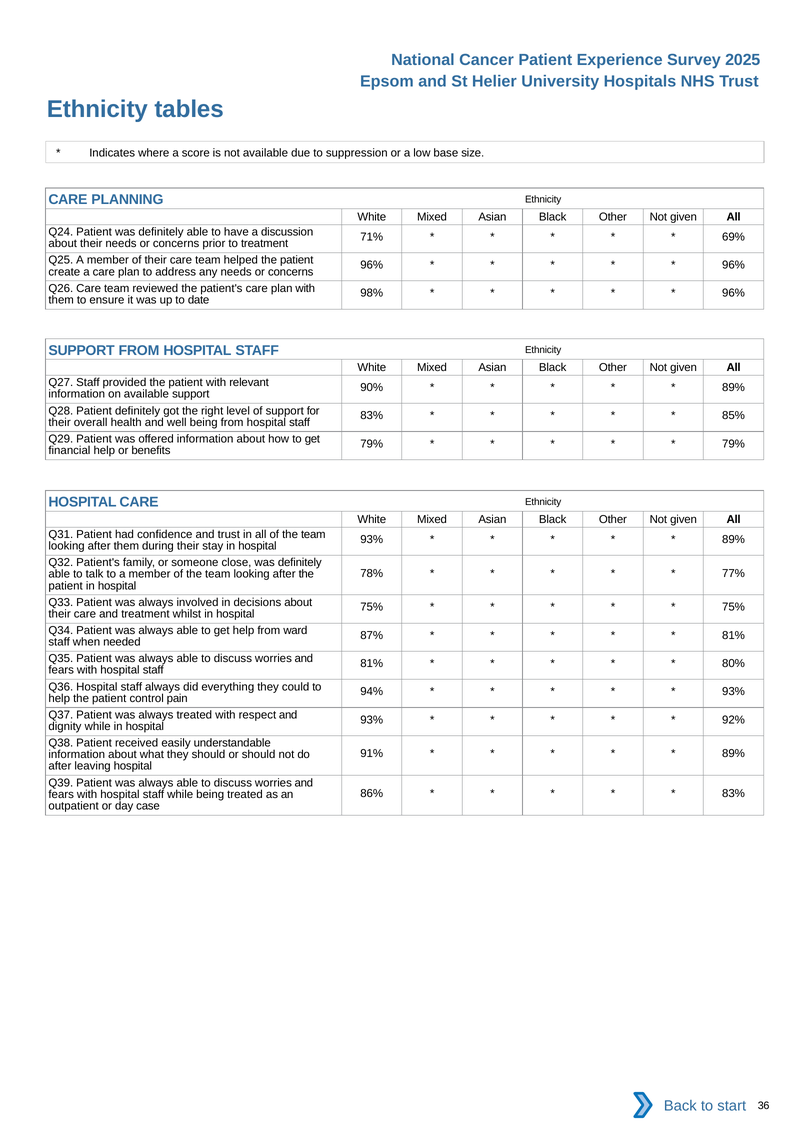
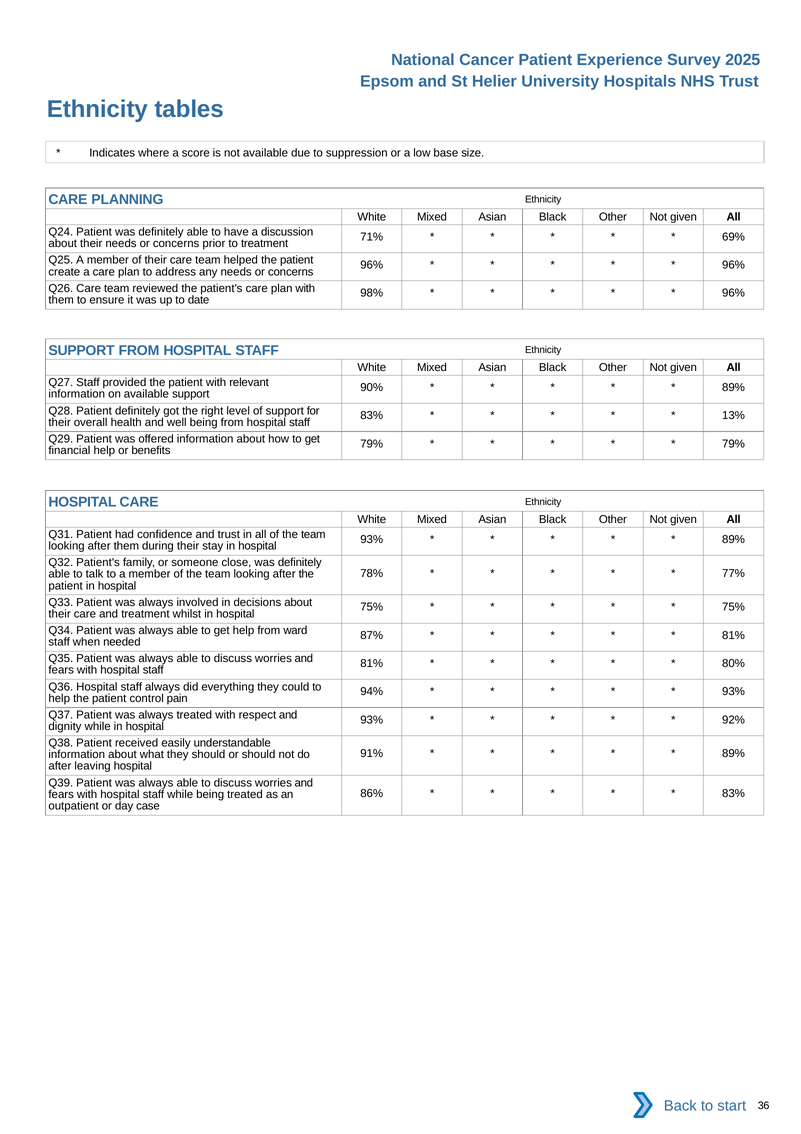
85%: 85% -> 13% (733, 415)
